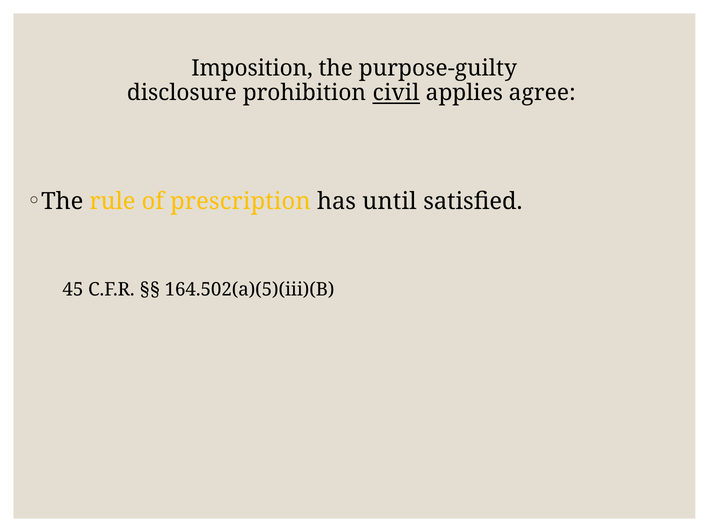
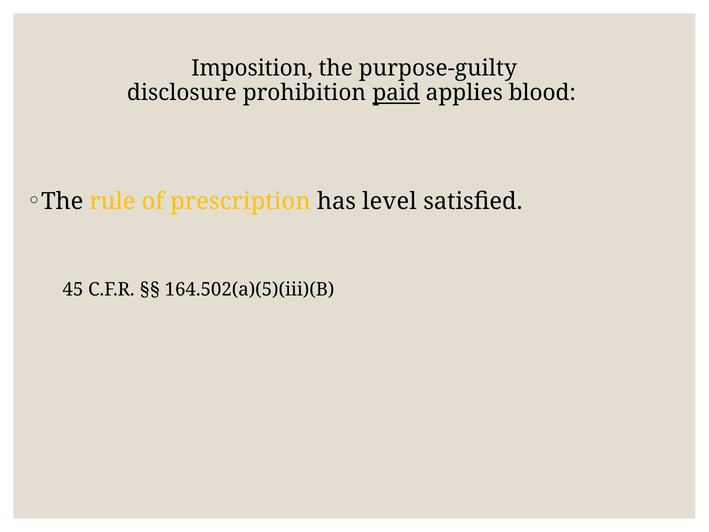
civil: civil -> paid (396, 93)
agree: agree -> blood (542, 93)
until: until -> level (389, 201)
